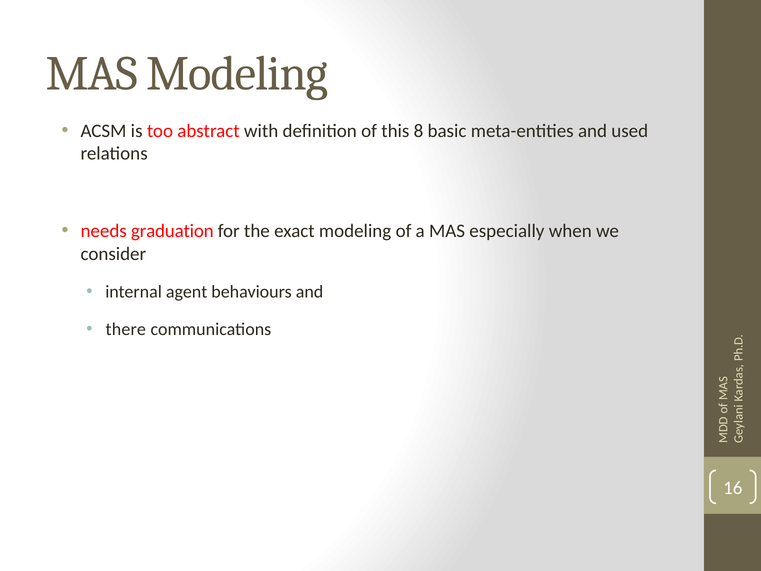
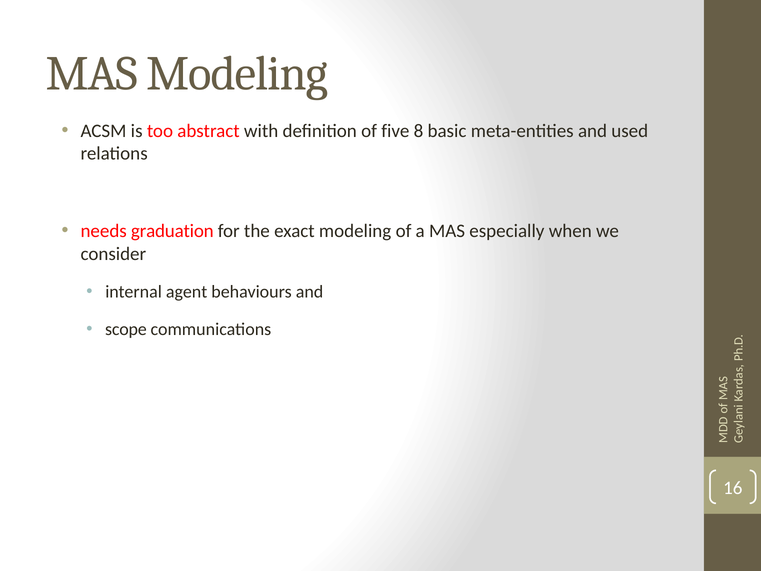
this: this -> five (395, 131)
there: there -> scope (126, 329)
